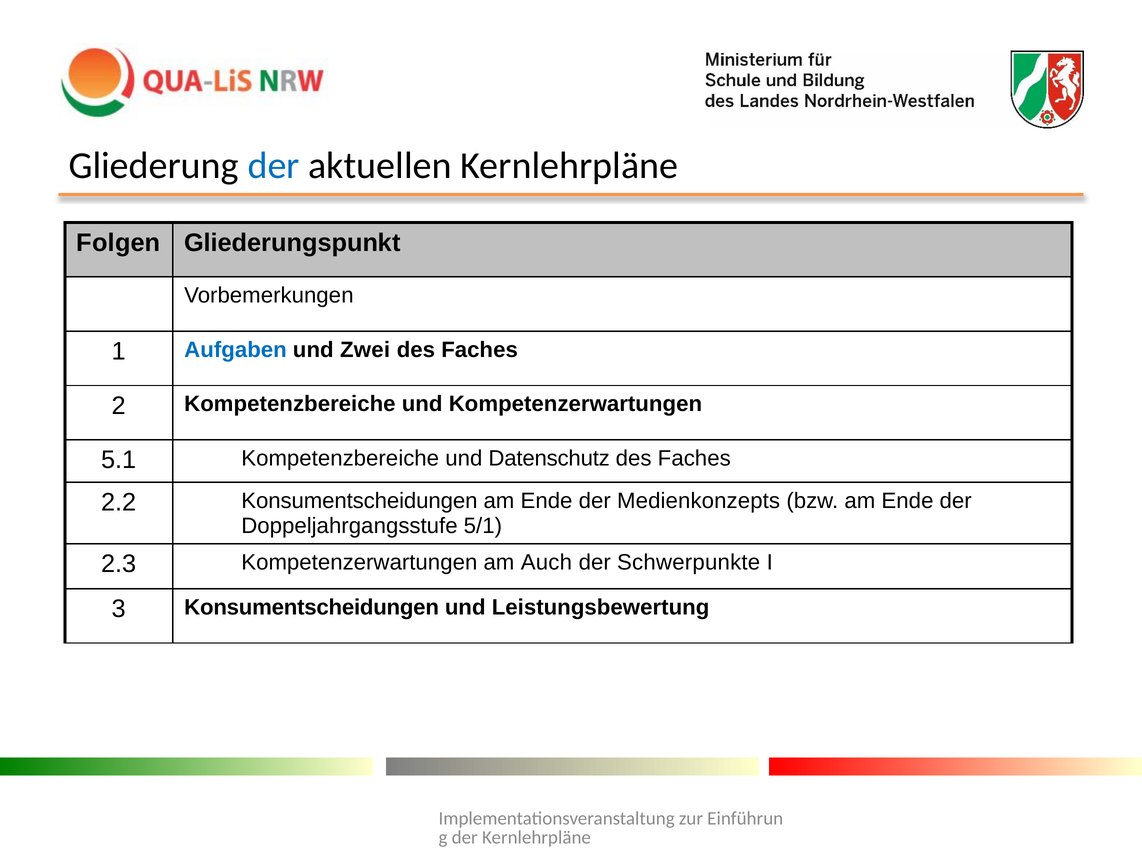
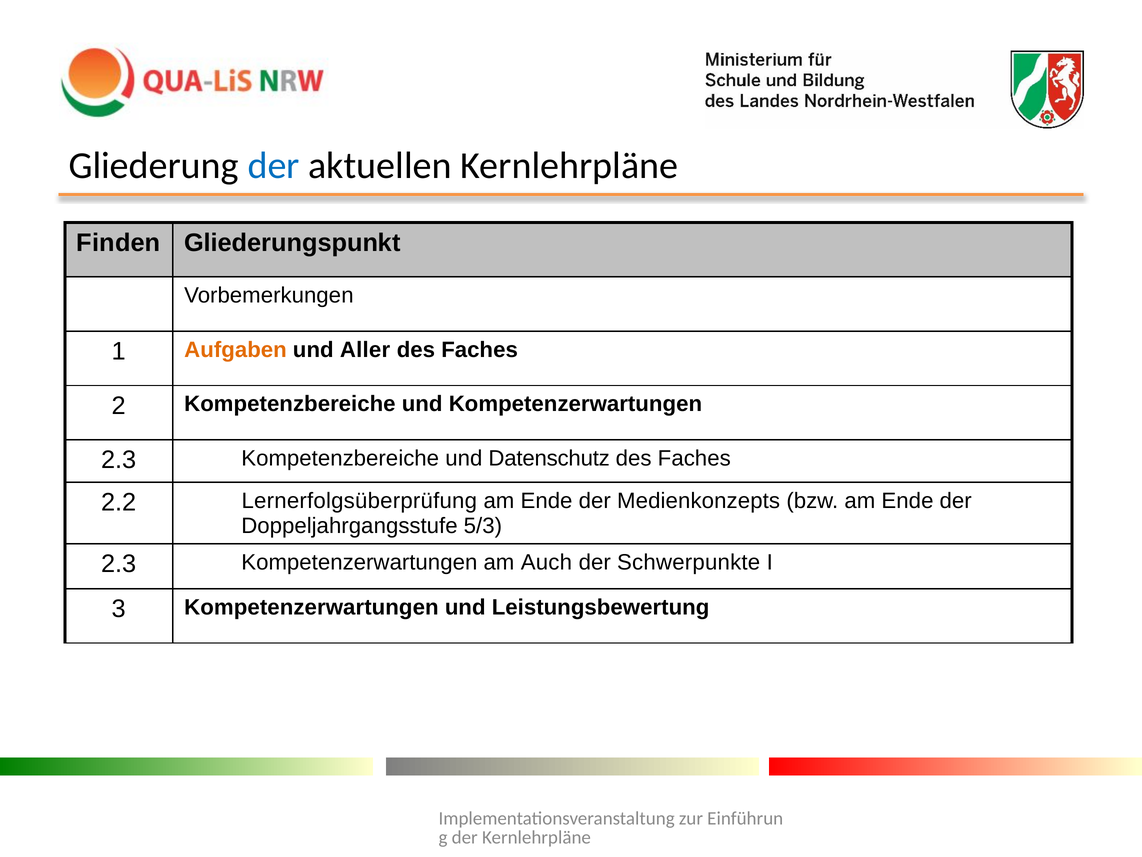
Folgen: Folgen -> Finden (118, 243)
Aufgaben colour: blue -> orange (236, 350)
Zwei: Zwei -> Aller (365, 350)
5.1: 5.1 -> 2.3 (119, 460)
2.2 Konsumentscheidungen: Konsumentscheidungen -> Lernerfolgsüberprüfung (359, 501)
5/1: 5/1 -> 5/3 (483, 526)
3 Konsumentscheidungen: Konsumentscheidungen -> Kompetenzerwartungen (311, 607)
